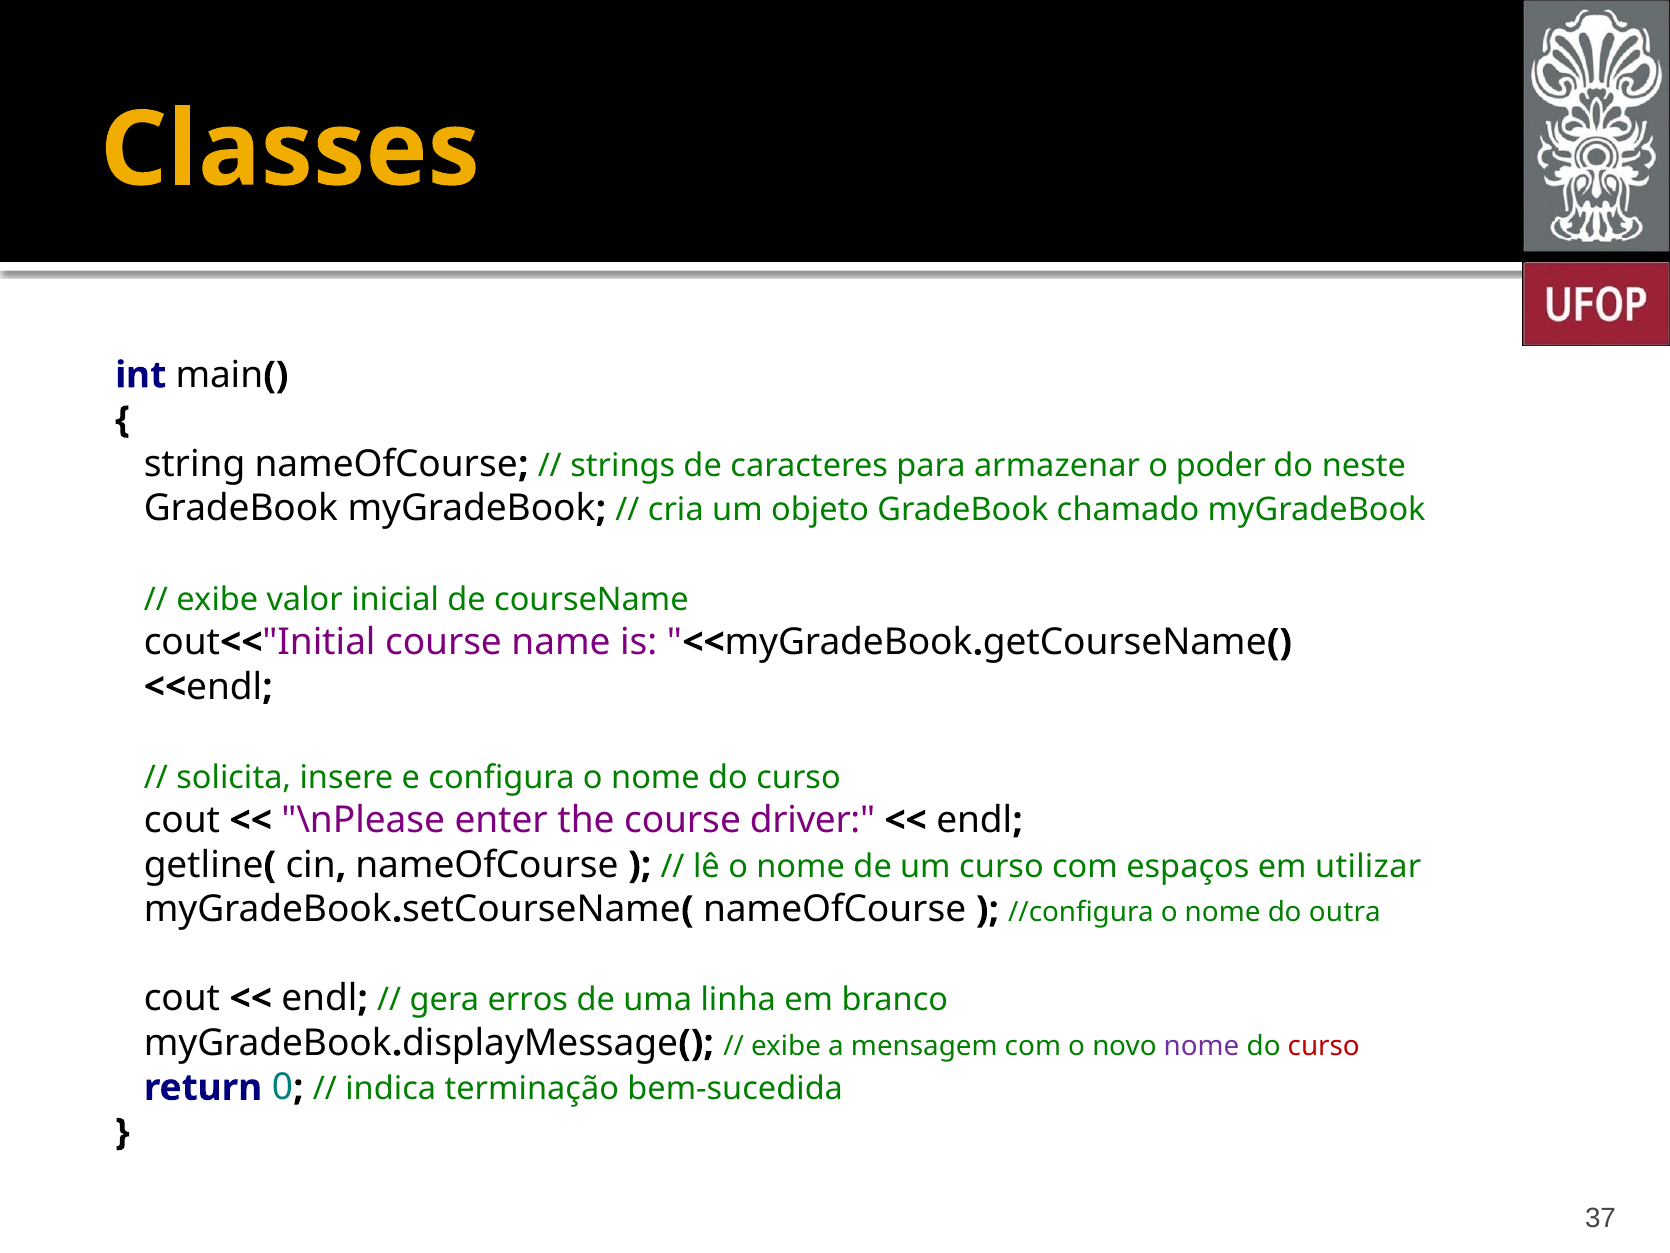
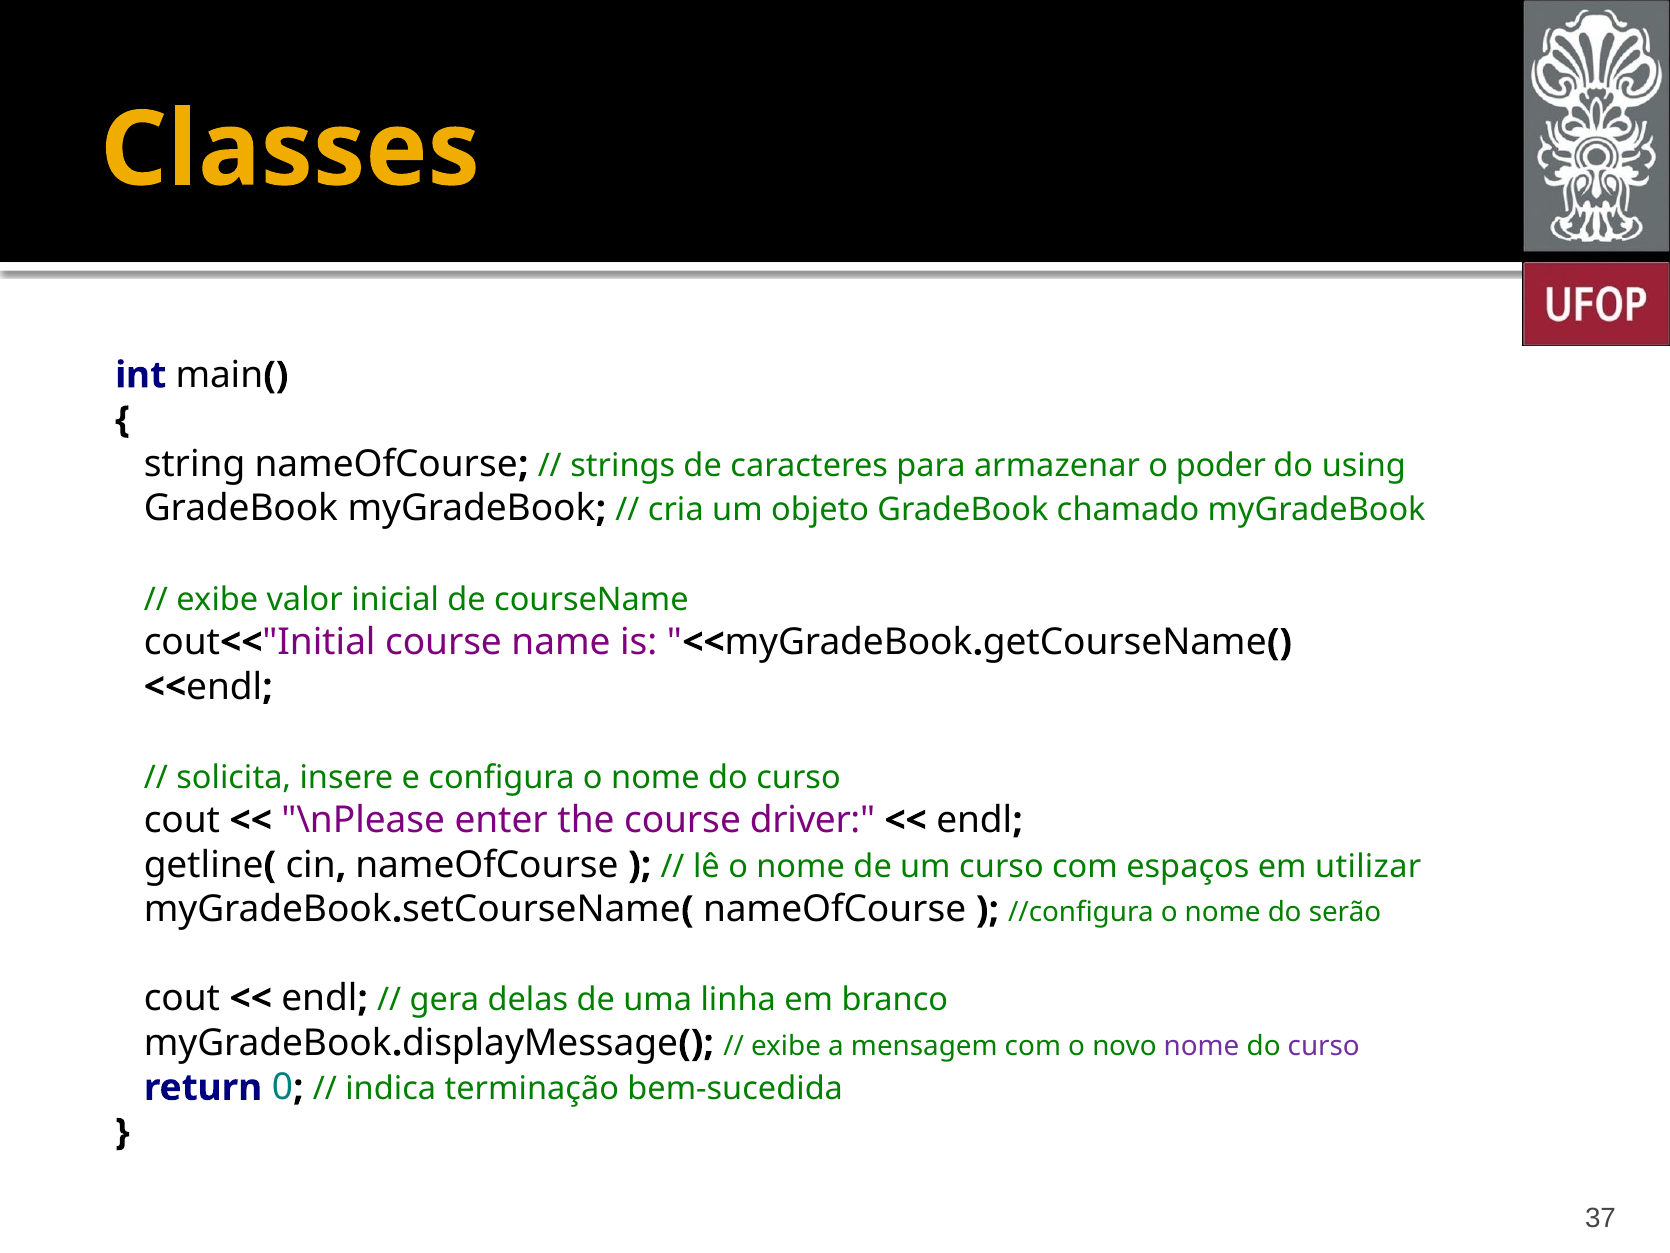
neste: neste -> using (1364, 466)
outra: outra -> serão (1345, 912)
erros: erros -> delas (528, 1000)
curso colour: red -> purple (1324, 1046)
